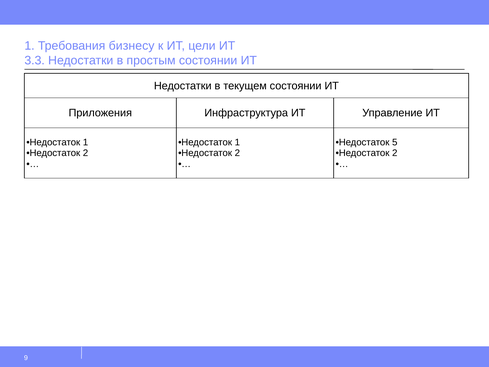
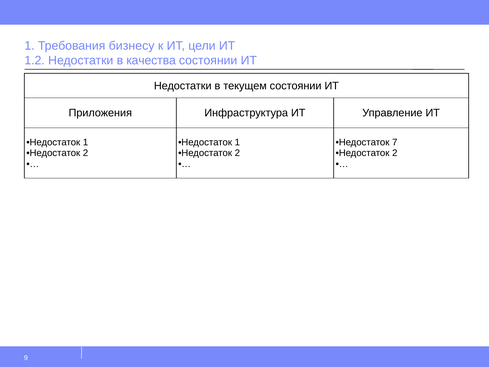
3.3: 3.3 -> 1.2 (35, 60)
простым: простым -> качества (151, 60)
5: 5 -> 7 (395, 142)
